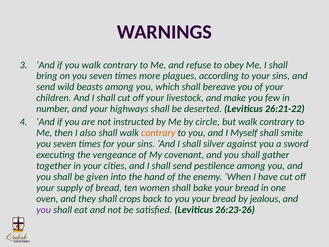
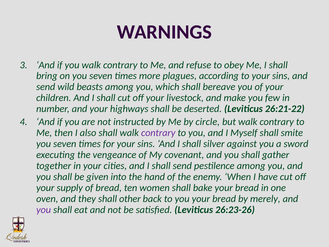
contrary colour: orange -> purple (158, 133)
crops: crops -> other (130, 199)
jealous: jealous -> merely (265, 199)
